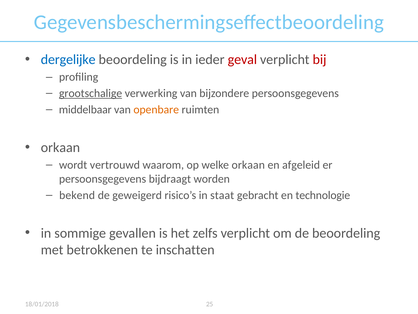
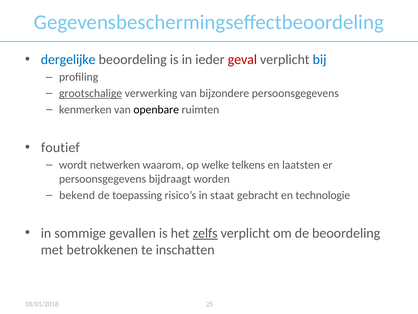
bij colour: red -> blue (320, 60)
middelbaar: middelbaar -> kenmerken (85, 110)
openbare colour: orange -> black (156, 110)
orkaan: orkaan -> foutief (60, 147)
vertrouwd: vertrouwd -> netwerken (115, 165)
welke orkaan: orkaan -> telkens (248, 165)
afgeleid: afgeleid -> laatsten (301, 165)
geweigerd: geweigerd -> toepassing (137, 195)
zelfs underline: none -> present (205, 233)
